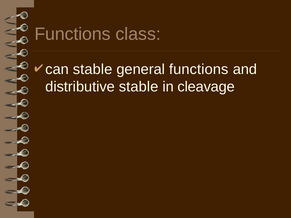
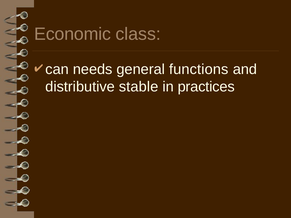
Functions: Functions -> Economic (73, 34)
stable: stable -> needs (93, 69)
cleavage: cleavage -> practices (206, 87)
